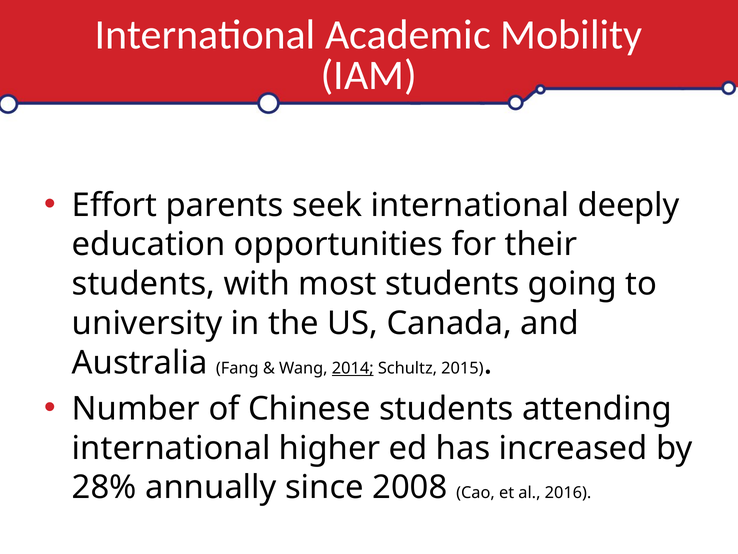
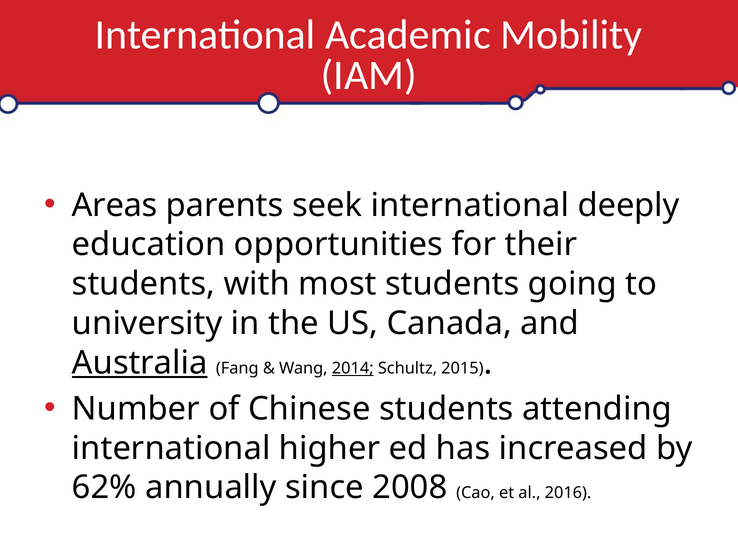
Effort: Effort -> Areas (115, 205)
Australia underline: none -> present (140, 362)
28%: 28% -> 62% (104, 487)
